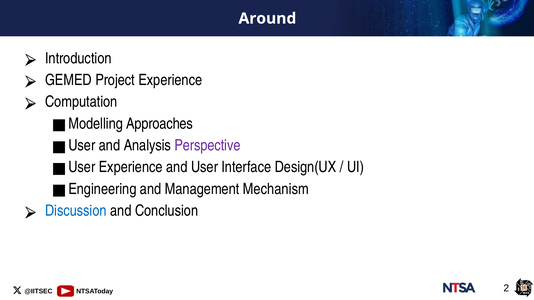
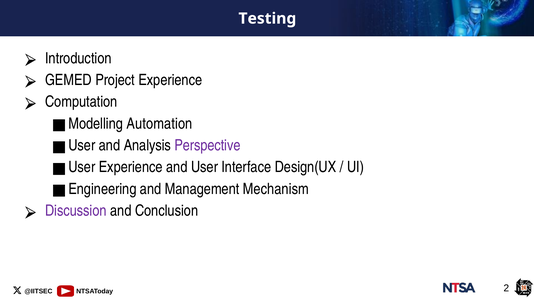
Around: Around -> Testing (267, 18)
Approaches: Approaches -> Automation (159, 124)
Discussion colour: blue -> purple (76, 211)
